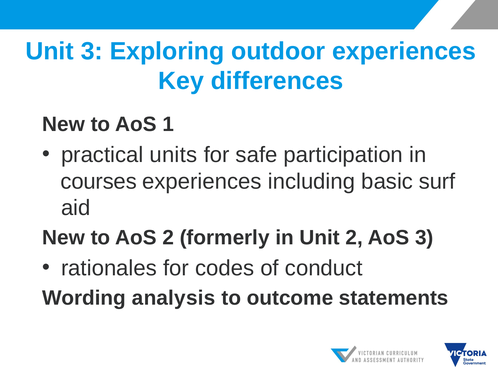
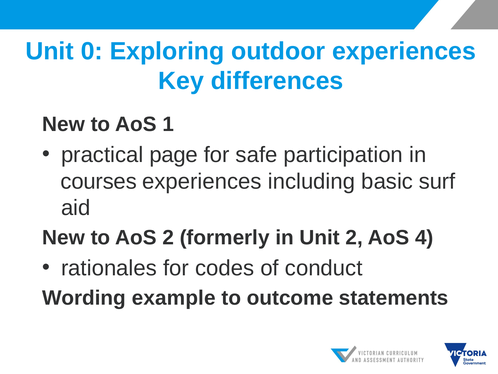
Unit 3: 3 -> 0 (92, 51)
units: units -> page (174, 155)
AoS 3: 3 -> 4 (424, 237)
analysis: analysis -> example (174, 298)
